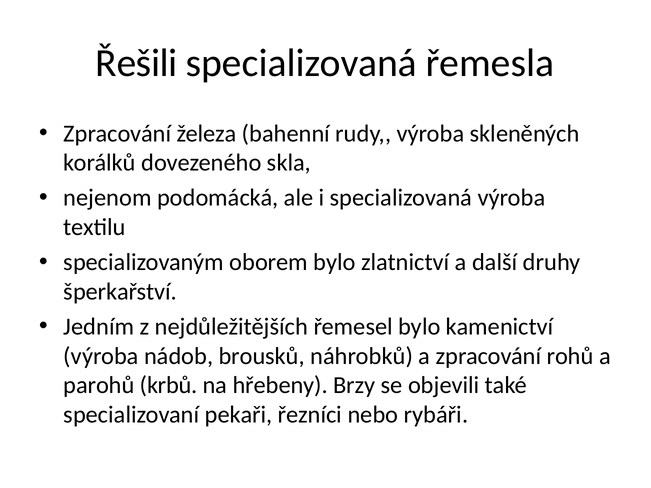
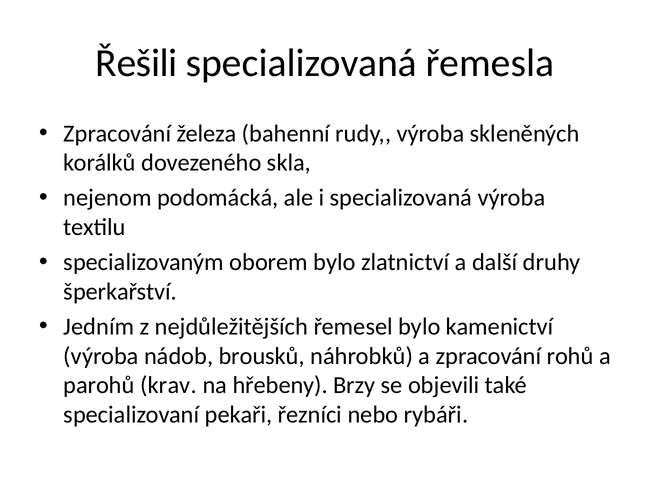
krbů: krbů -> krav (168, 385)
